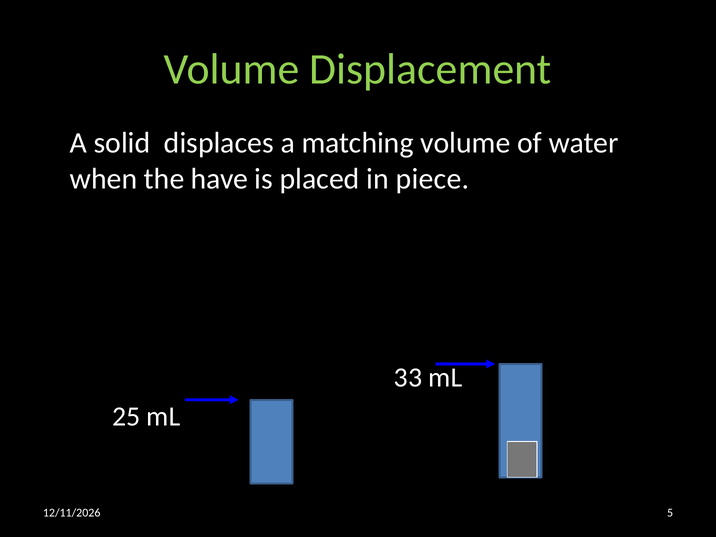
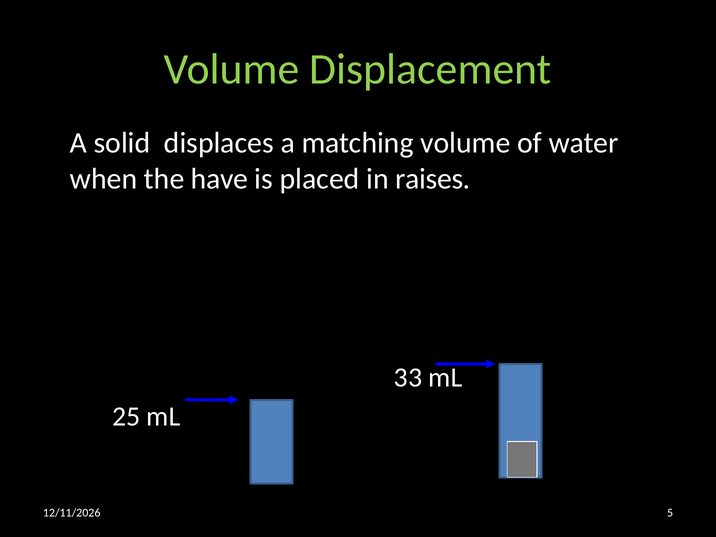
piece: piece -> raises (433, 179)
